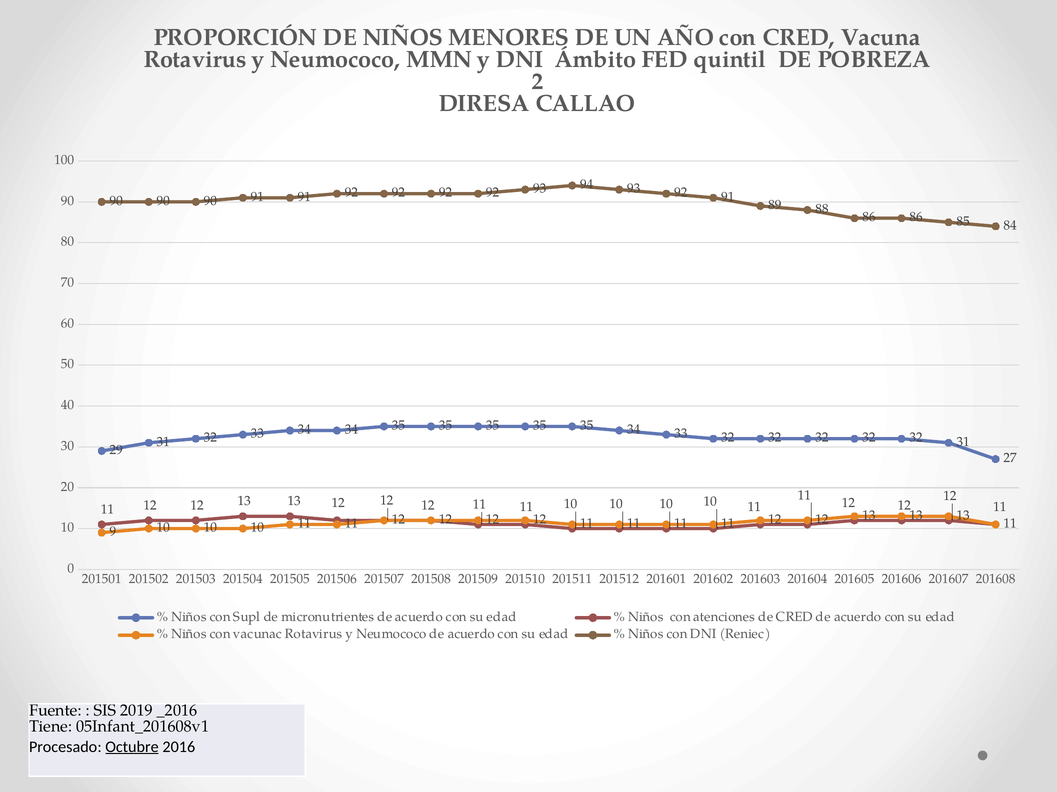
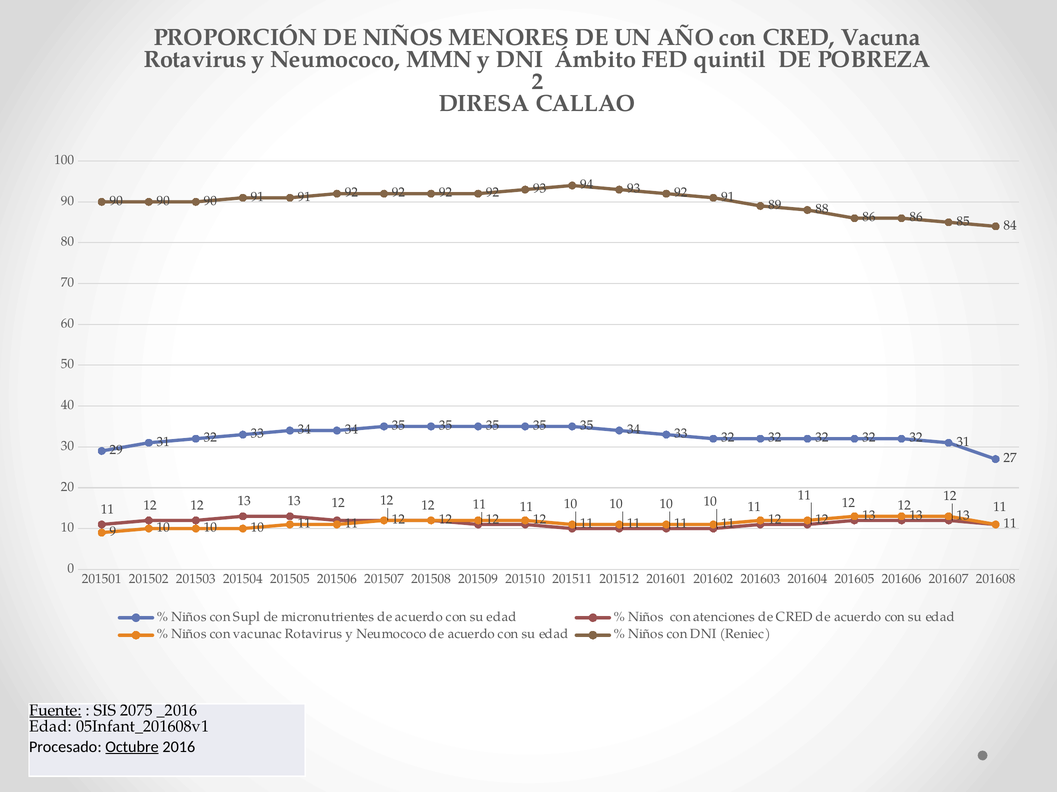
Fuente underline: none -> present (55, 711)
2019: 2019 -> 2075 (137, 711)
Tiene: Tiene -> Edad (50, 727)
